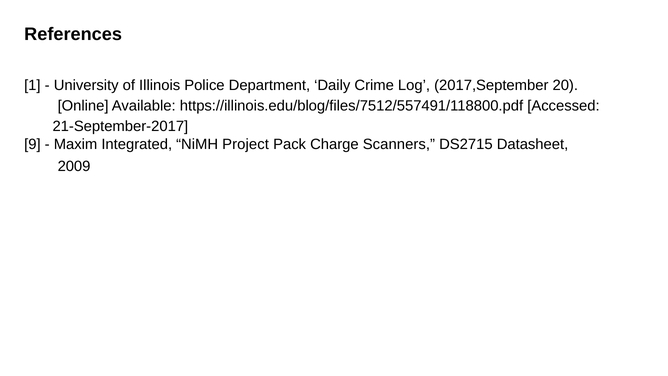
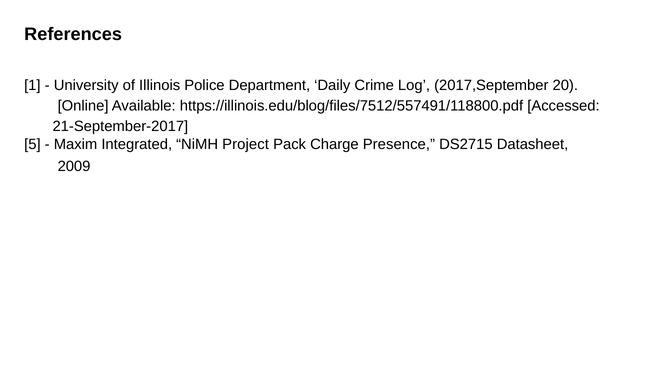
9: 9 -> 5 (32, 144)
Scanners: Scanners -> Presence (399, 144)
